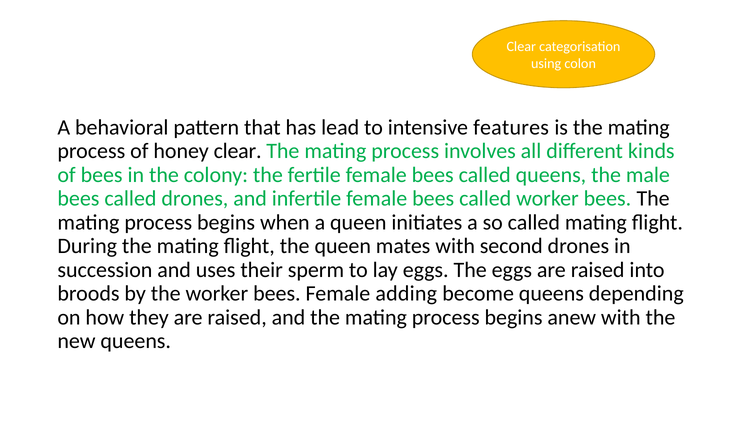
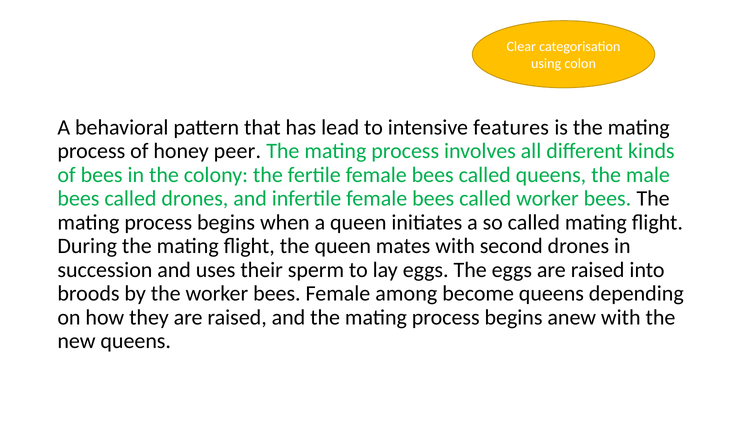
honey clear: clear -> peer (237, 151)
adding: adding -> among (406, 294)
